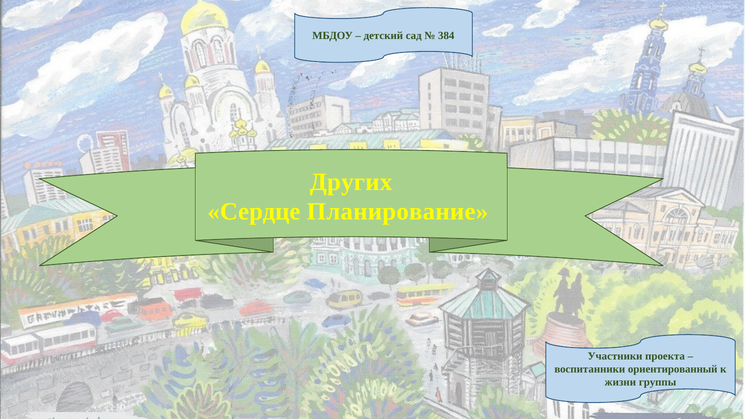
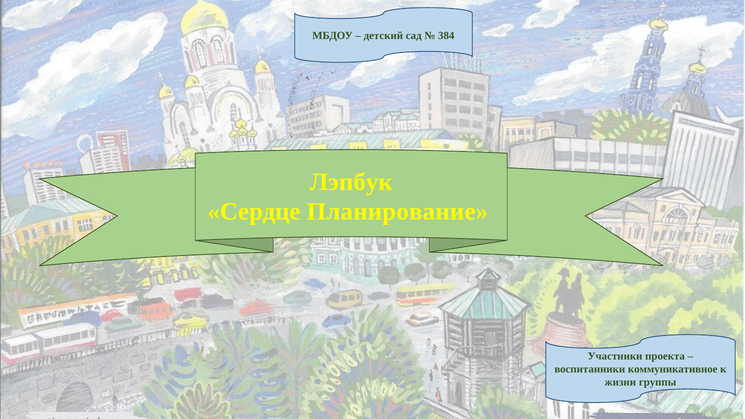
Других: Других -> Лэпбук (351, 182)
ориентированный: ориентированный -> коммуникативное (673, 369)
